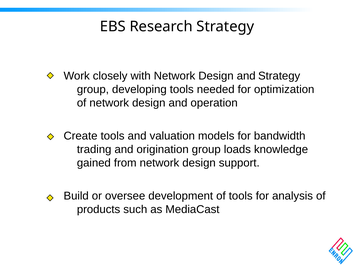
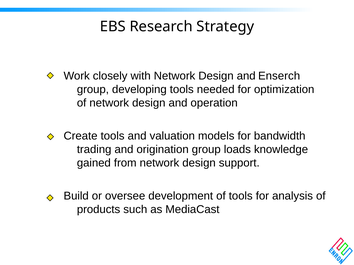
and Strategy: Strategy -> Enserch (279, 76)
